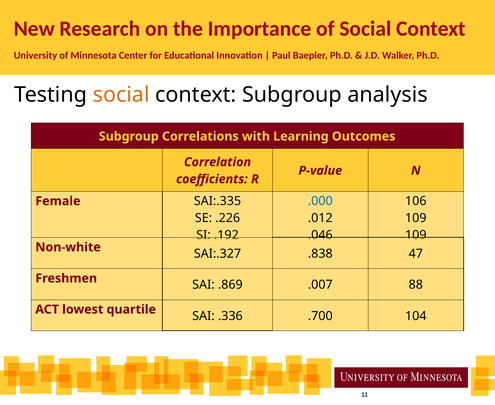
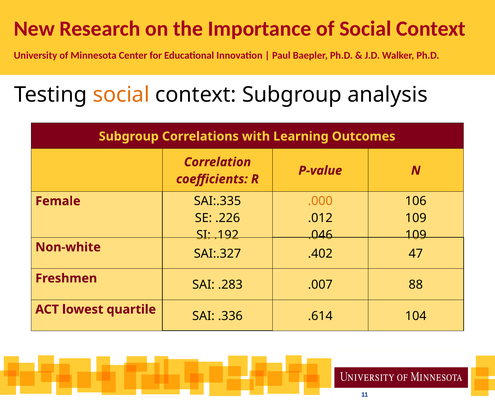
.000 colour: blue -> orange (320, 201)
.838: .838 -> .402 (320, 254)
.869: .869 -> .283 (230, 285)
.700: .700 -> .614 (320, 316)
